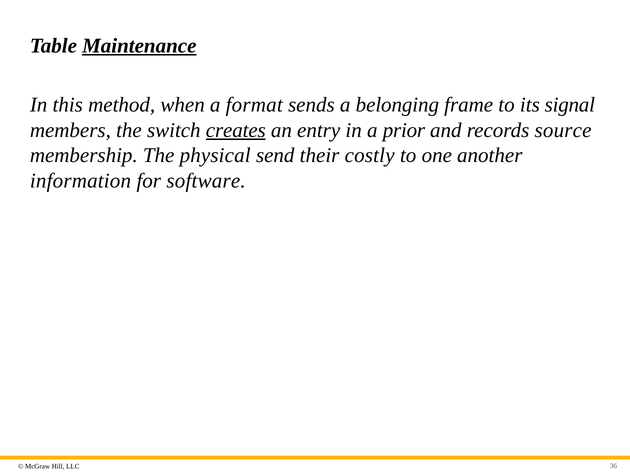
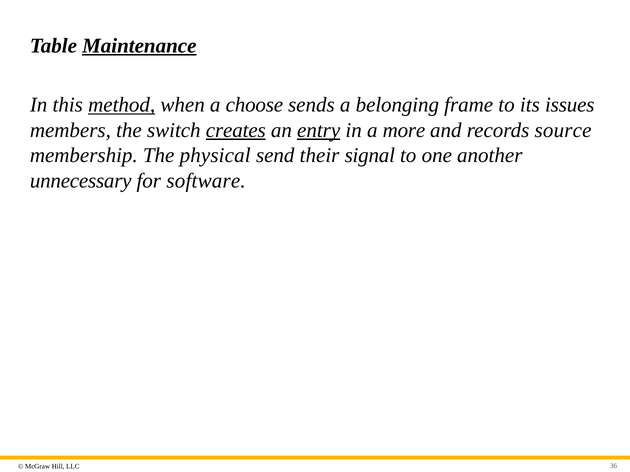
method underline: none -> present (122, 105)
format: format -> choose (254, 105)
signal: signal -> issues (570, 105)
entry underline: none -> present (319, 130)
prior: prior -> more (404, 130)
costly: costly -> signal (370, 156)
information: information -> unnecessary (81, 181)
